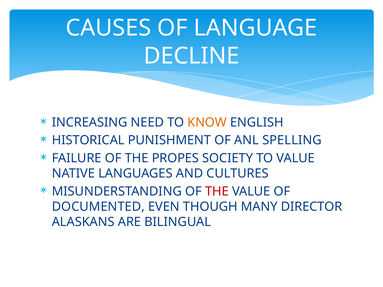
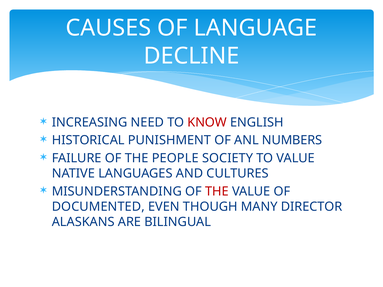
KNOW colour: orange -> red (207, 123)
SPELLING: SPELLING -> NUMBERS (292, 140)
PROPES: PROPES -> PEOPLE (175, 158)
